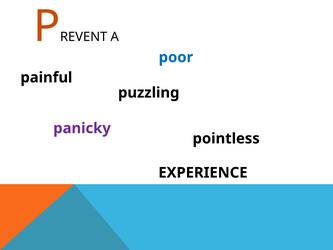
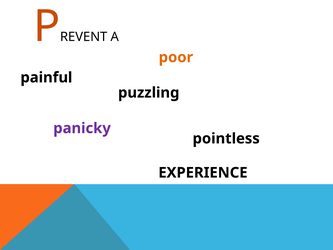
poor colour: blue -> orange (176, 57)
